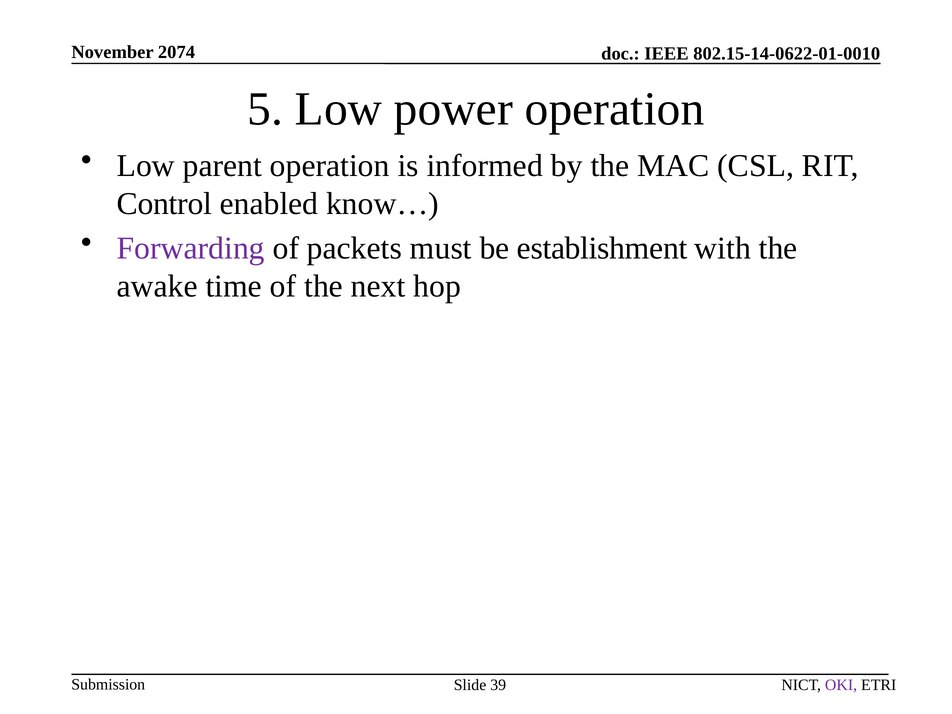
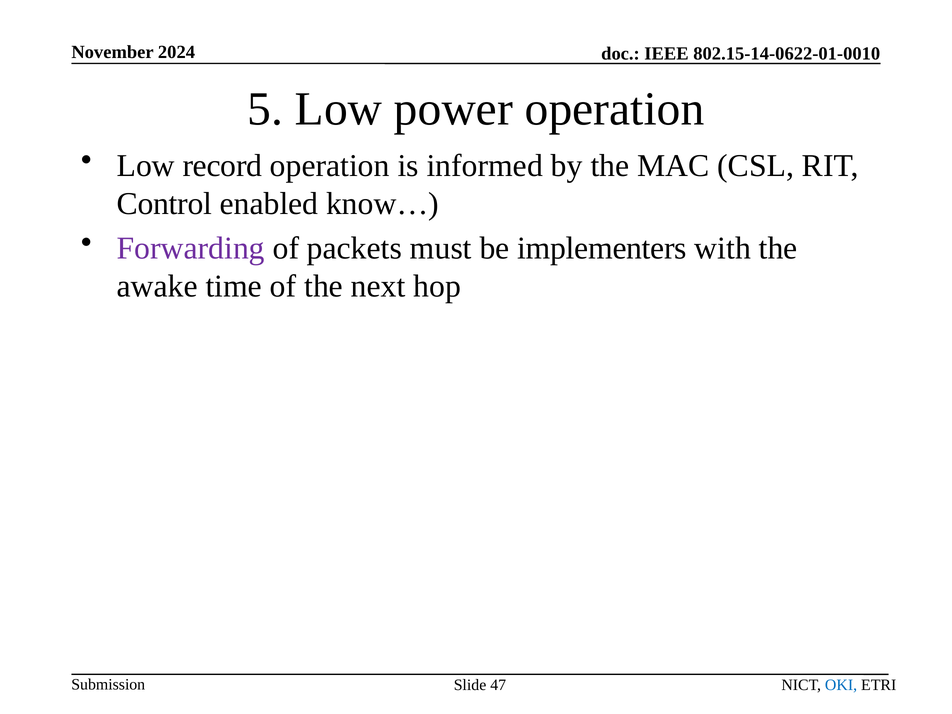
2074: 2074 -> 2024 (176, 52)
parent: parent -> record (222, 166)
establishment: establishment -> implementers (602, 248)
39: 39 -> 47 (498, 685)
OKI colour: purple -> blue (841, 685)
